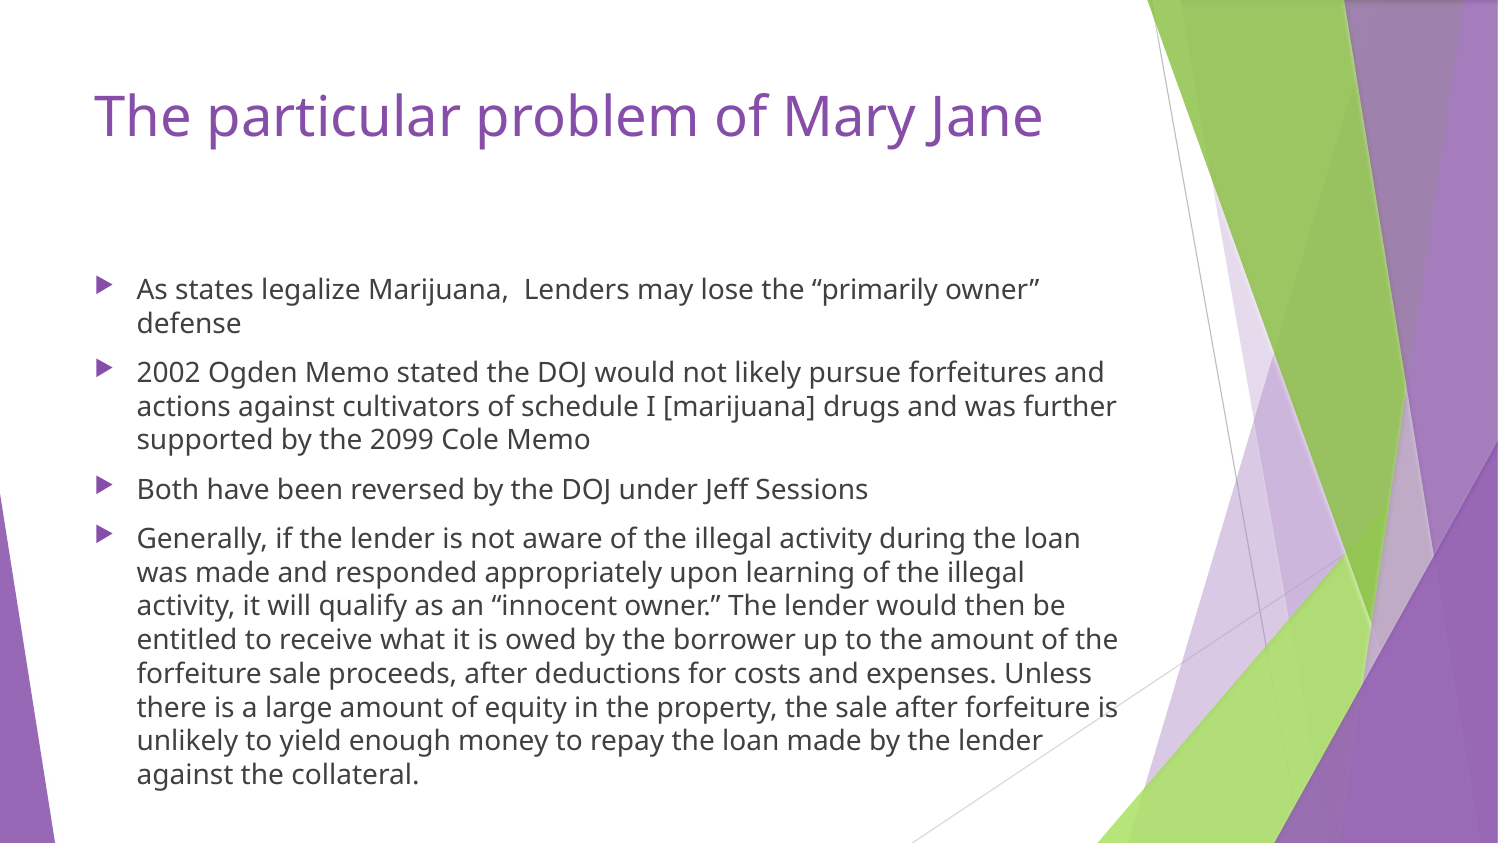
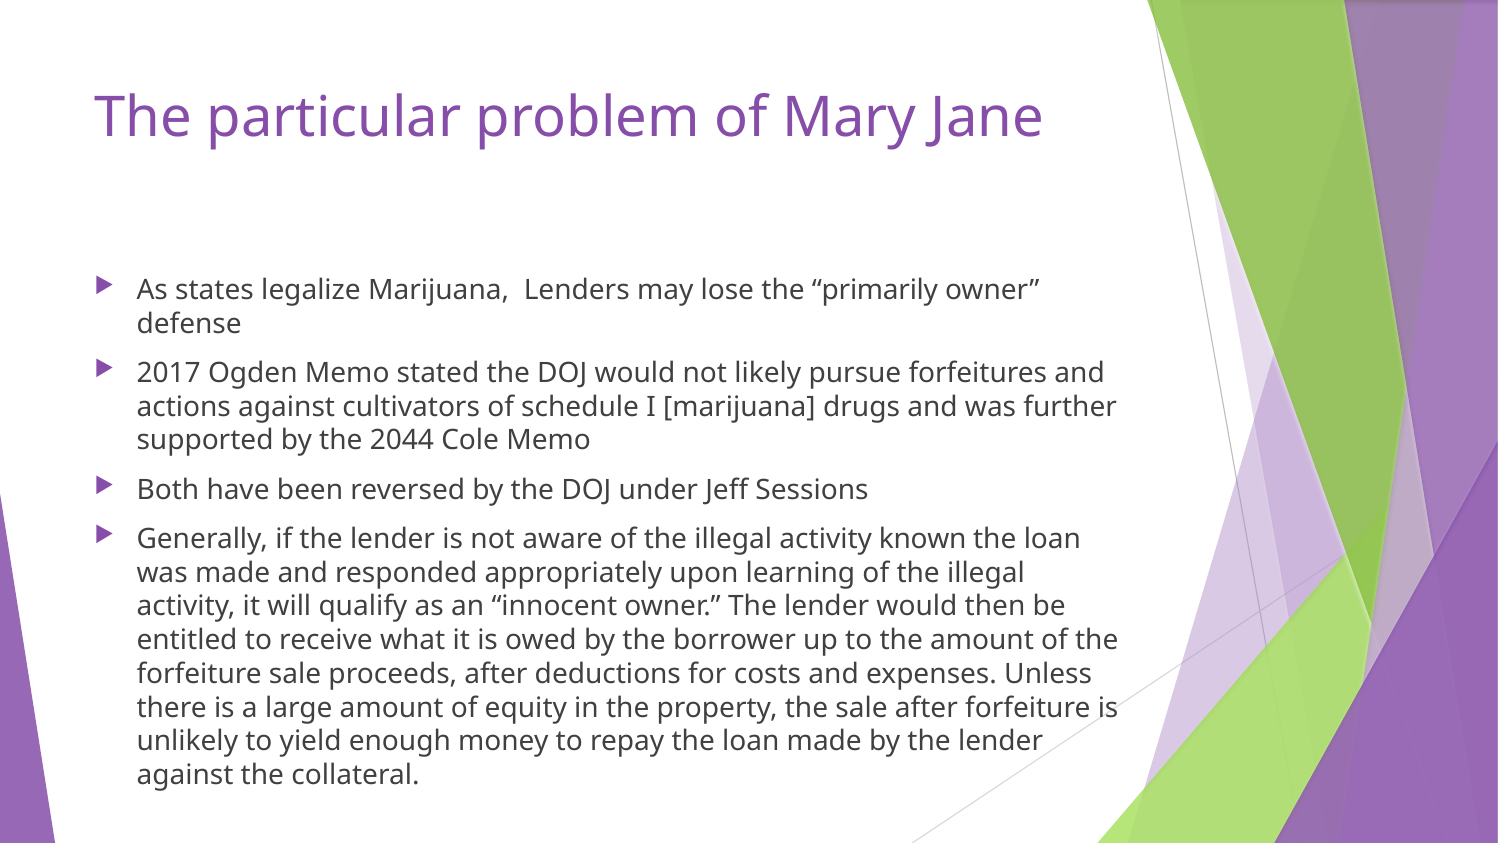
2002: 2002 -> 2017 (169, 373)
2099: 2099 -> 2044 (402, 440)
during: during -> known (923, 539)
